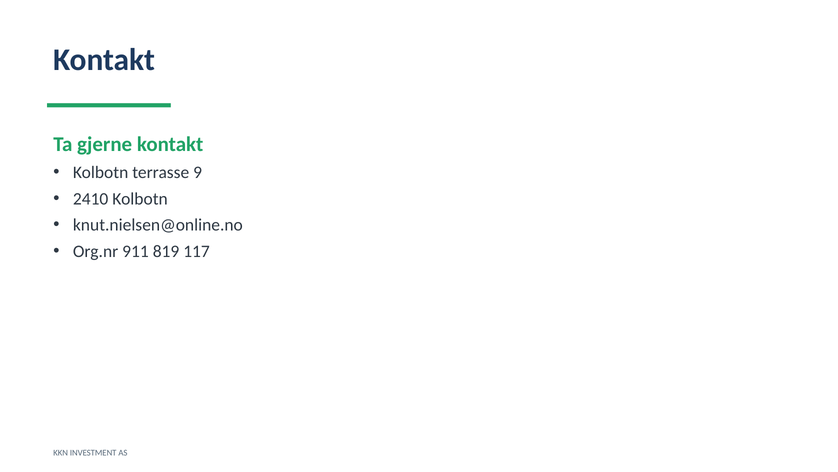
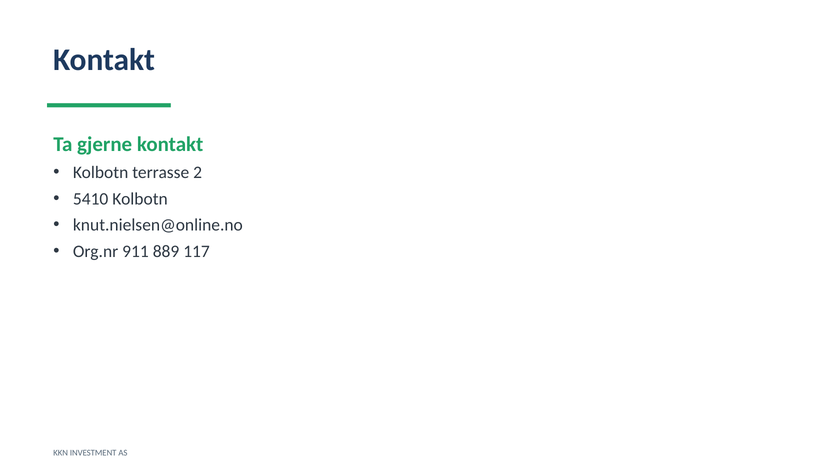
9: 9 -> 2 (198, 172)
2410: 2410 -> 5410 (91, 199)
819: 819 -> 889 (166, 251)
